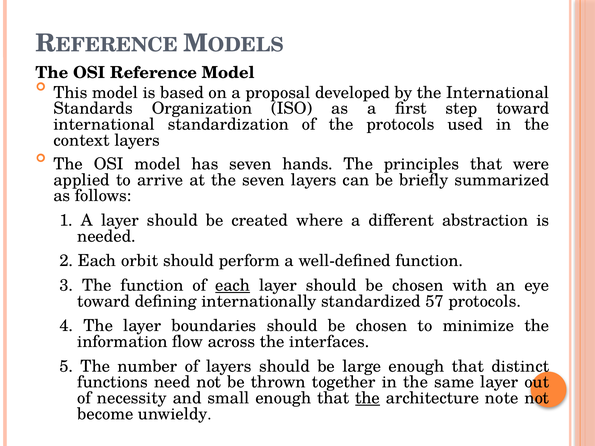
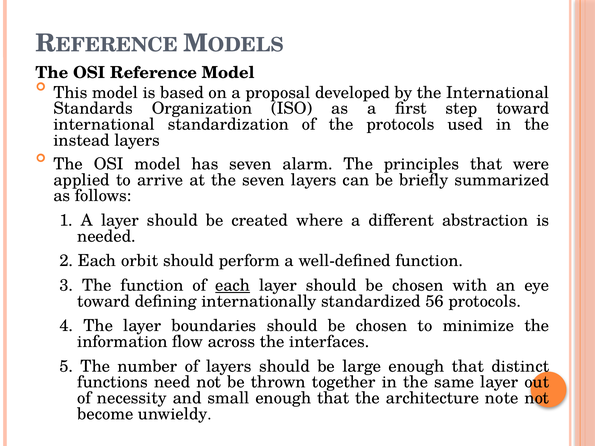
context: context -> instead (82, 140)
hands: hands -> alarm (308, 164)
57: 57 -> 56 (435, 301)
the underline: present -> none (368, 398)
